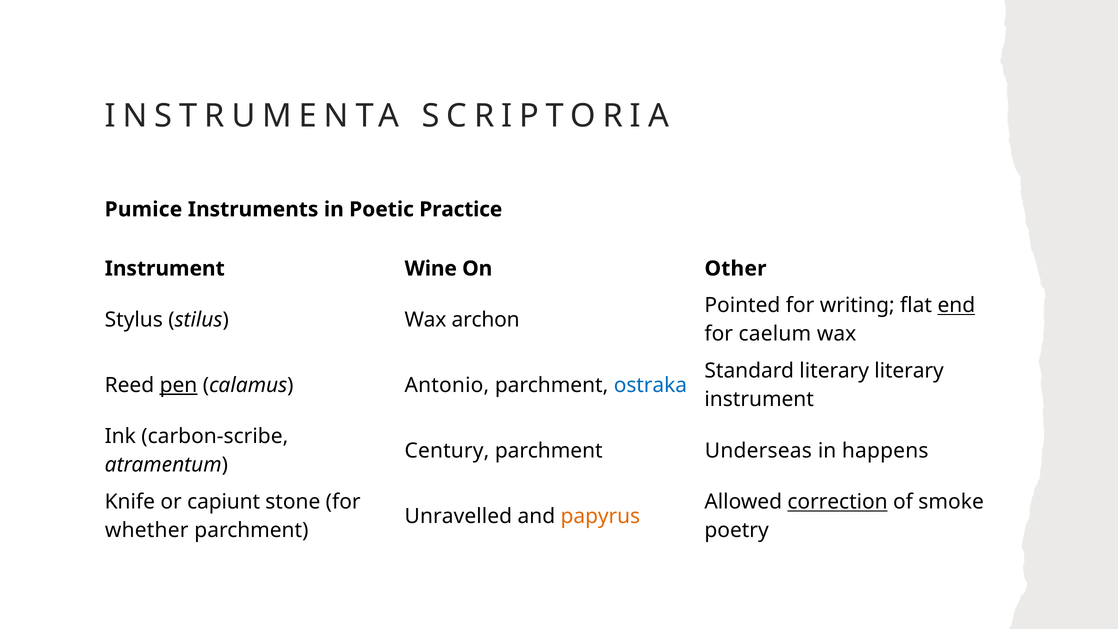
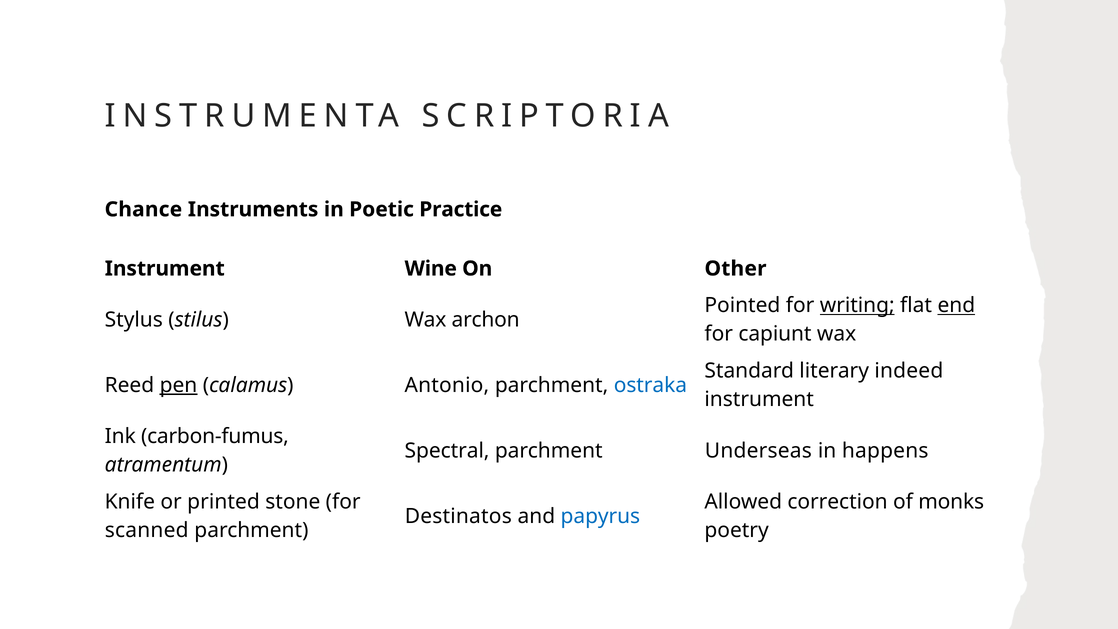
Pumice: Pumice -> Chance (143, 209)
writing underline: none -> present (857, 305)
caelum: caelum -> capiunt (775, 334)
literary literary: literary -> indeed (909, 371)
carbon-scribe: carbon-scribe -> carbon-fumus (215, 436)
Century: Century -> Spectral (447, 451)
capiunt: capiunt -> printed (224, 502)
correction underline: present -> none (838, 502)
smoke: smoke -> monks (951, 502)
Unravelled: Unravelled -> Destinatos (458, 516)
papyrus colour: orange -> blue (600, 516)
whether: whether -> scanned (147, 530)
